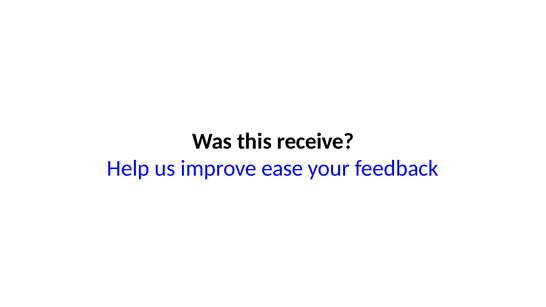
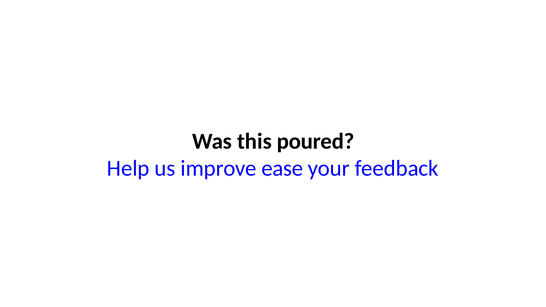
receive: receive -> poured (315, 141)
